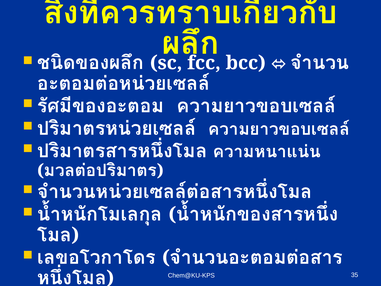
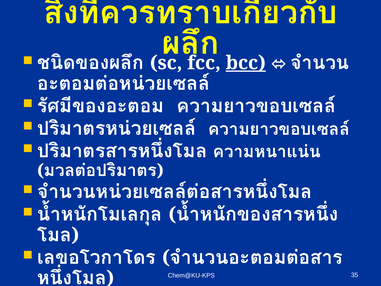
bcc underline: none -> present (246, 63)
